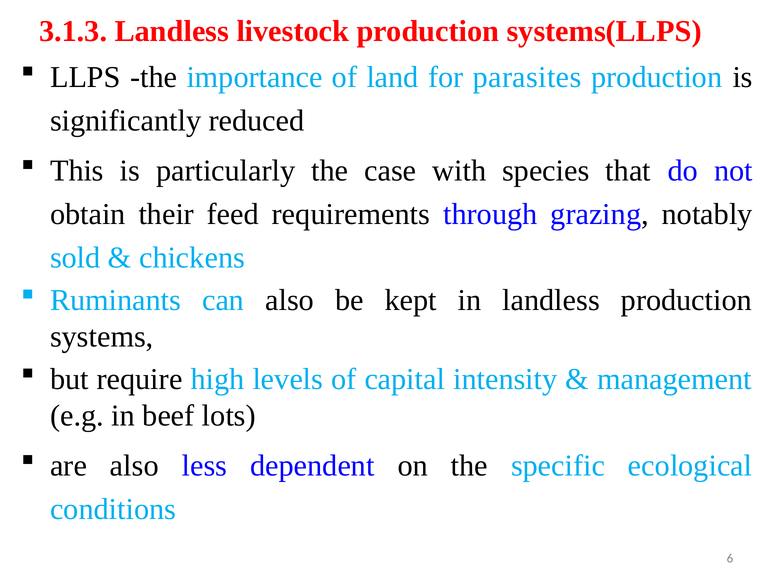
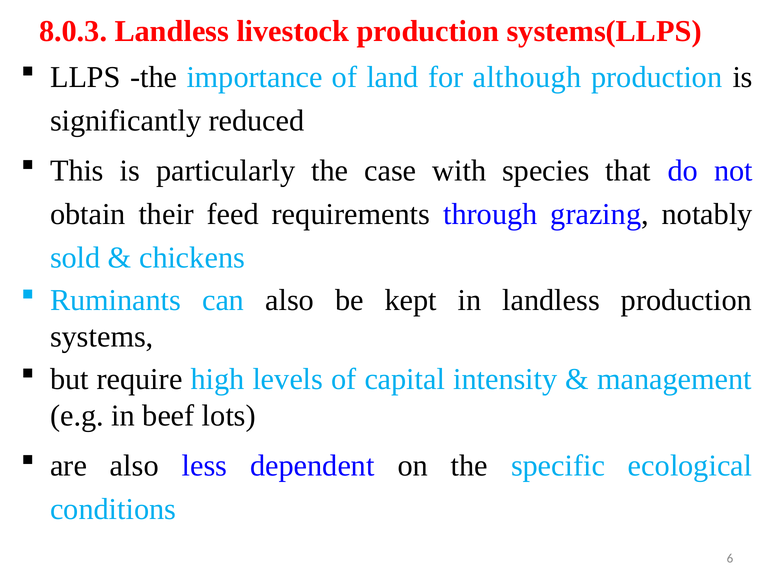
3.1.3: 3.1.3 -> 8.0.3 (73, 31)
parasites: parasites -> although (527, 77)
